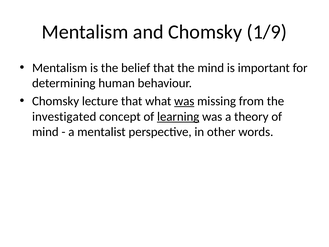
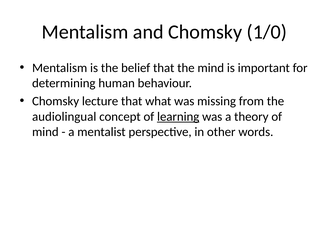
1/9: 1/9 -> 1/0 (267, 32)
was underline: present -> none (184, 101)
investigated: investigated -> audiolingual (64, 116)
